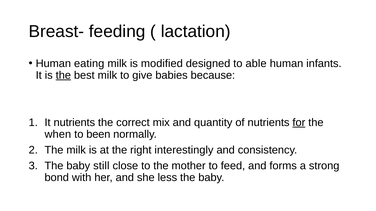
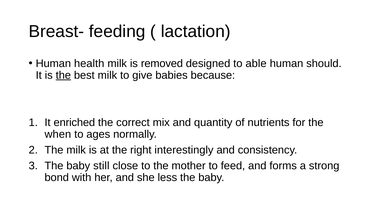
eating: eating -> health (89, 64)
modified: modified -> removed (162, 64)
infants: infants -> should (324, 64)
It nutrients: nutrients -> enriched (74, 123)
for underline: present -> none (299, 123)
been: been -> ages (98, 135)
